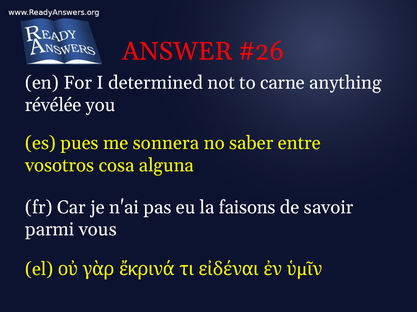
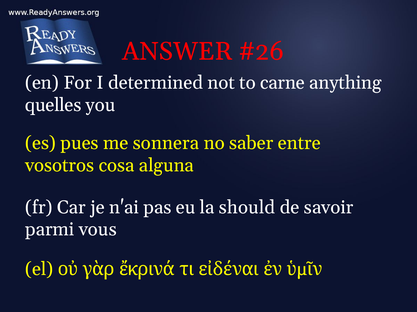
révélée: révélée -> quelles (53, 105)
faisons: faisons -> should (247, 208)
